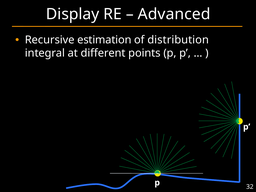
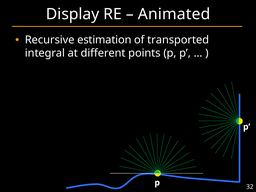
Advanced: Advanced -> Animated (174, 14)
distribution: distribution -> transported (178, 40)
